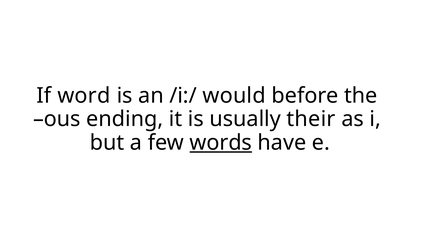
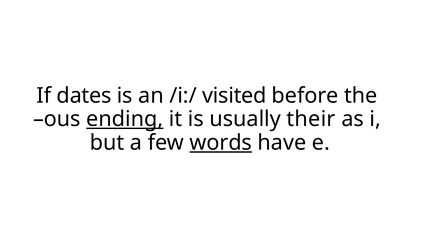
word: word -> dates (84, 96)
would: would -> visited (234, 96)
ending underline: none -> present (125, 119)
